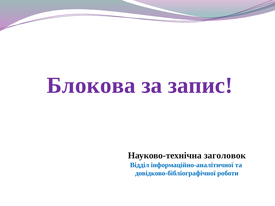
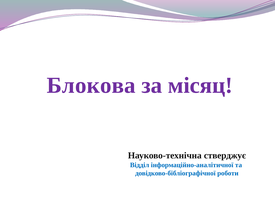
запис: запис -> місяц (200, 85)
заголовок: заголовок -> стверджує (225, 156)
